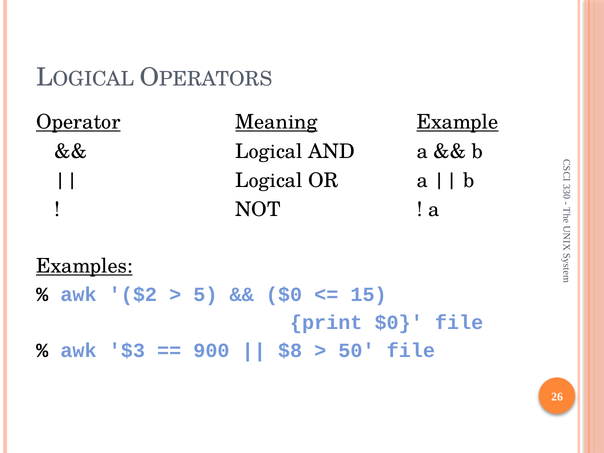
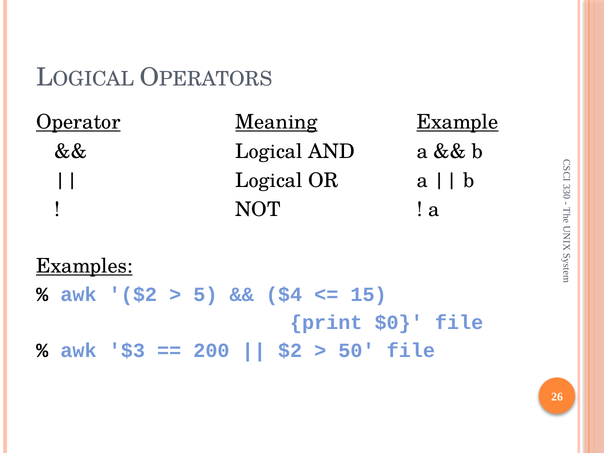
$0: $0 -> $4 (284, 294)
900: 900 -> 200 (211, 351)
$8: $8 -> $2 (290, 351)
